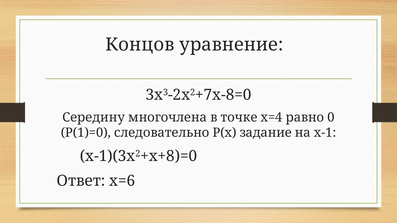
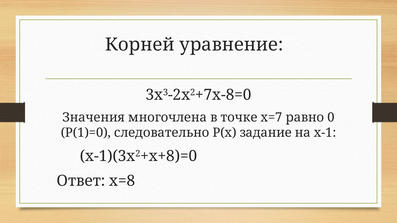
Концов: Концов -> Корней (140, 45)
Середину: Середину -> Значения (94, 117)
x=4: x=4 -> x=7 (271, 117)
x=6: x=6 -> x=8 (122, 181)
